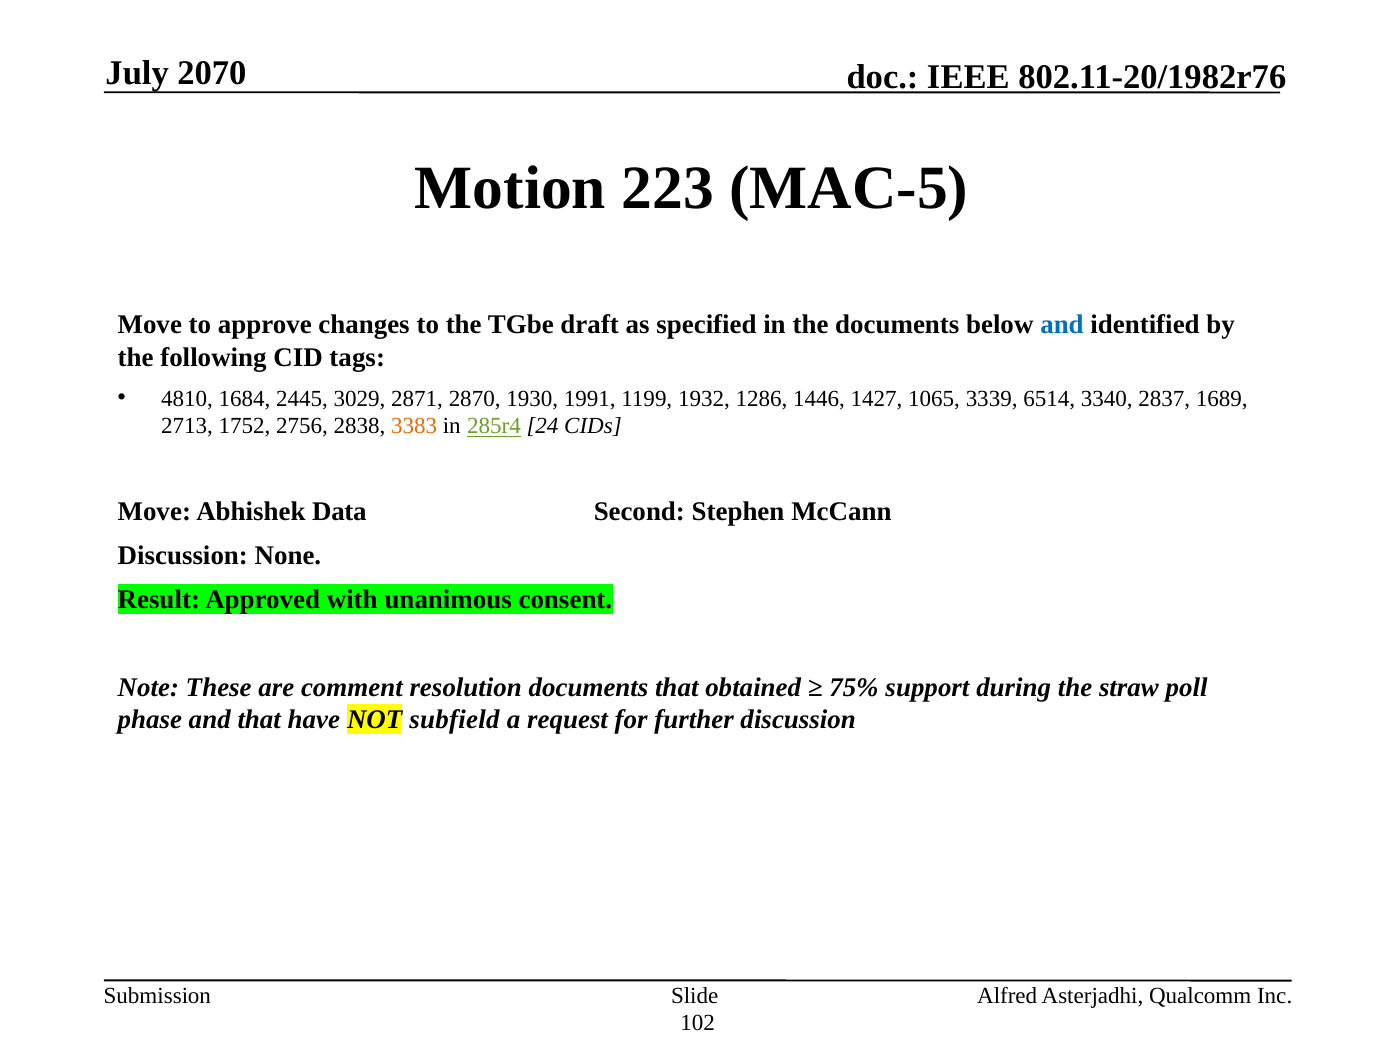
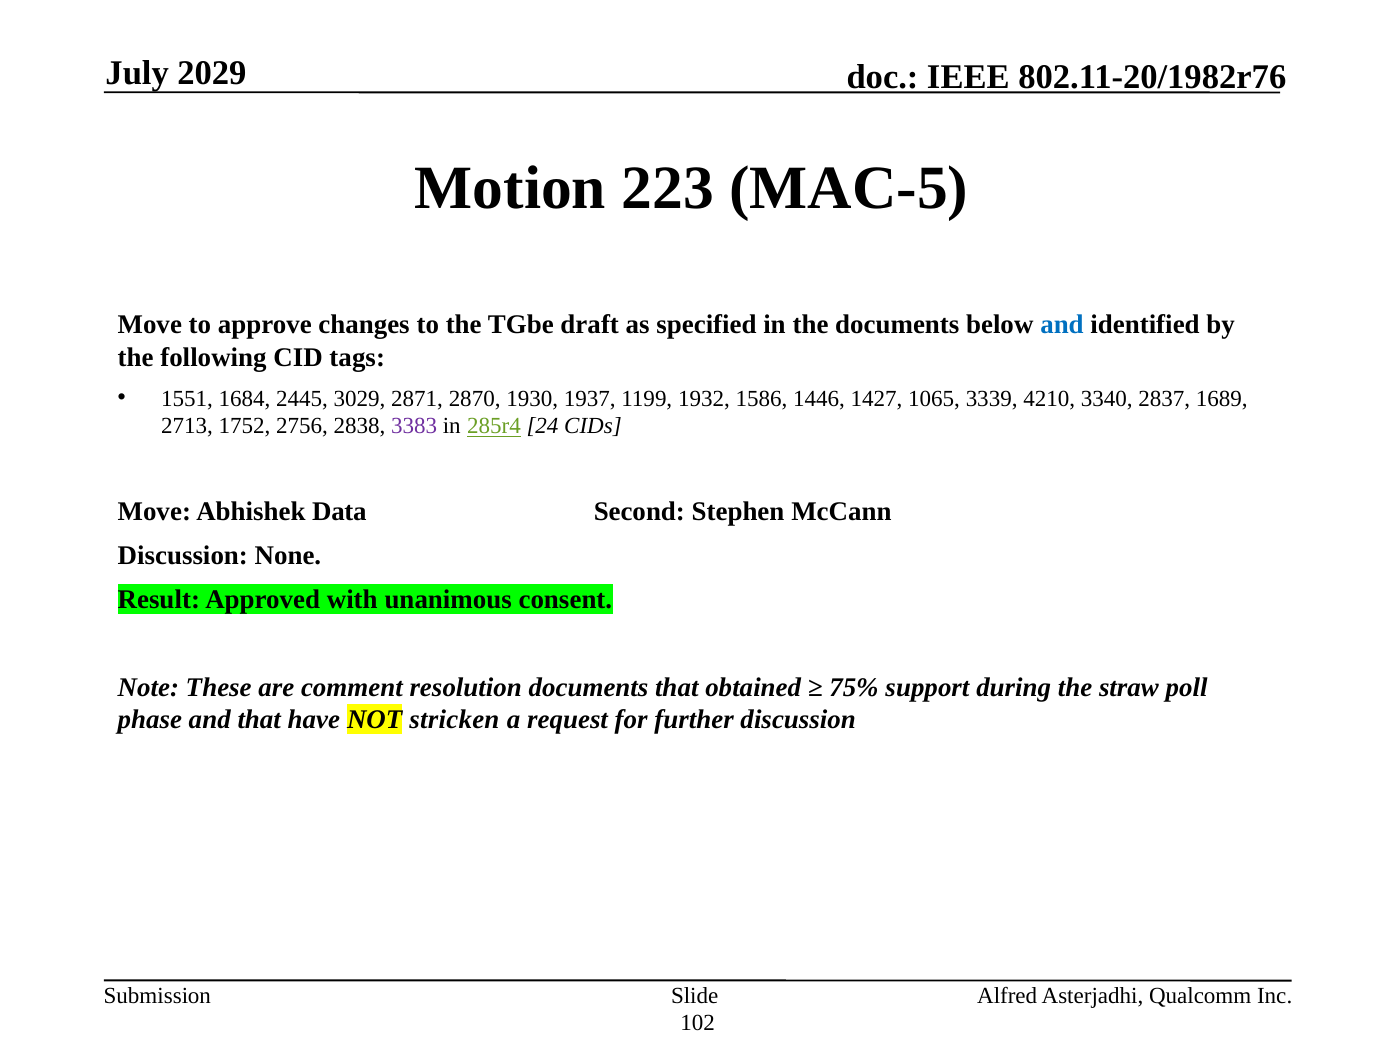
2070: 2070 -> 2029 (212, 73)
4810: 4810 -> 1551 (187, 398)
1991: 1991 -> 1937 (590, 398)
1286: 1286 -> 1586 (761, 398)
6514: 6514 -> 4210 (1049, 398)
3383 colour: orange -> purple (414, 426)
subfield: subfield -> stricken (454, 720)
